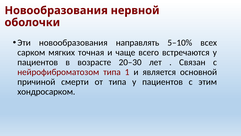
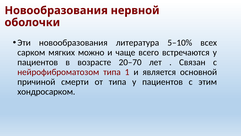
направлять: направлять -> литература (137, 43)
точная: точная -> можно (91, 52)
20–30: 20–30 -> 20–70 (130, 62)
